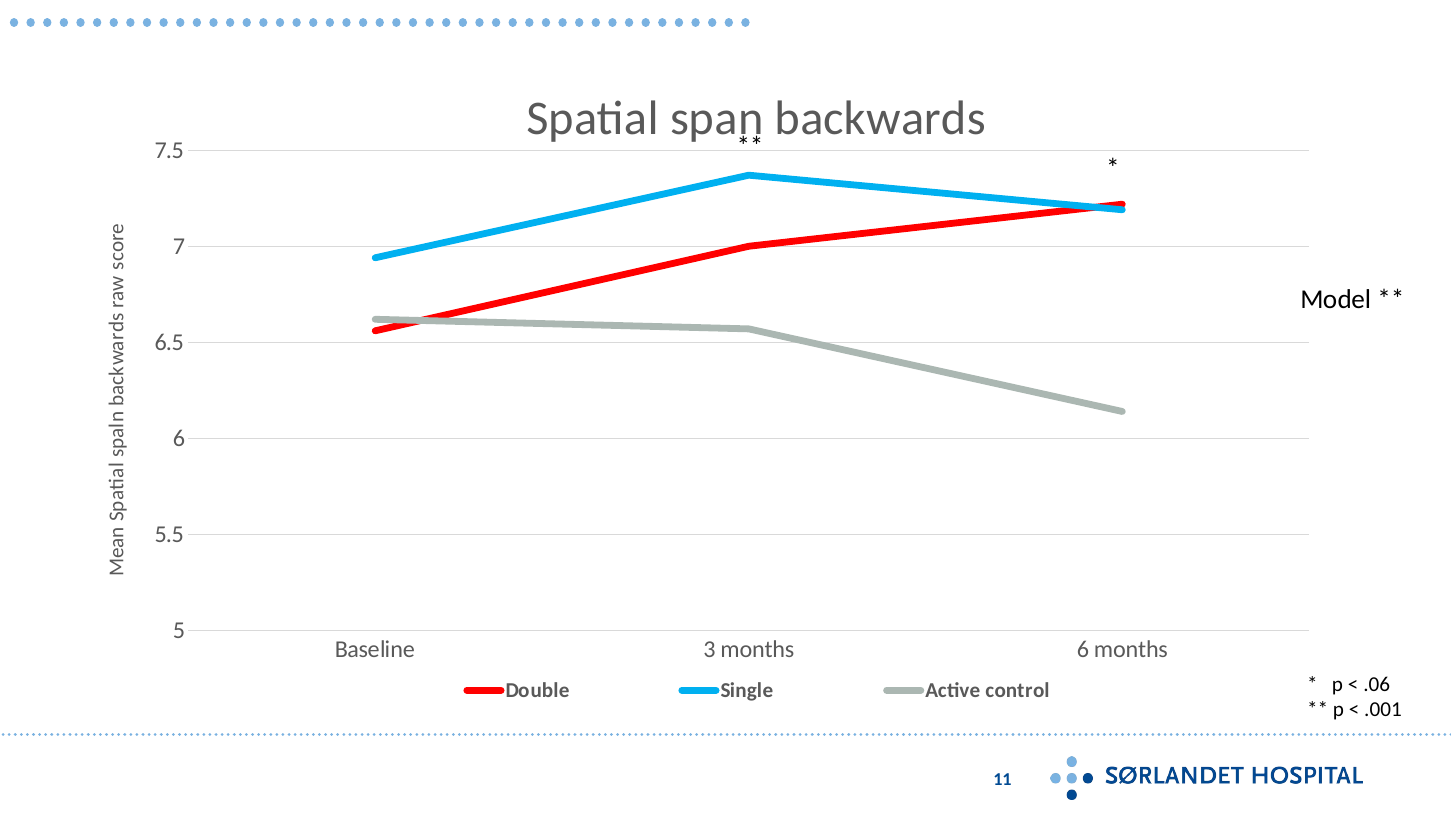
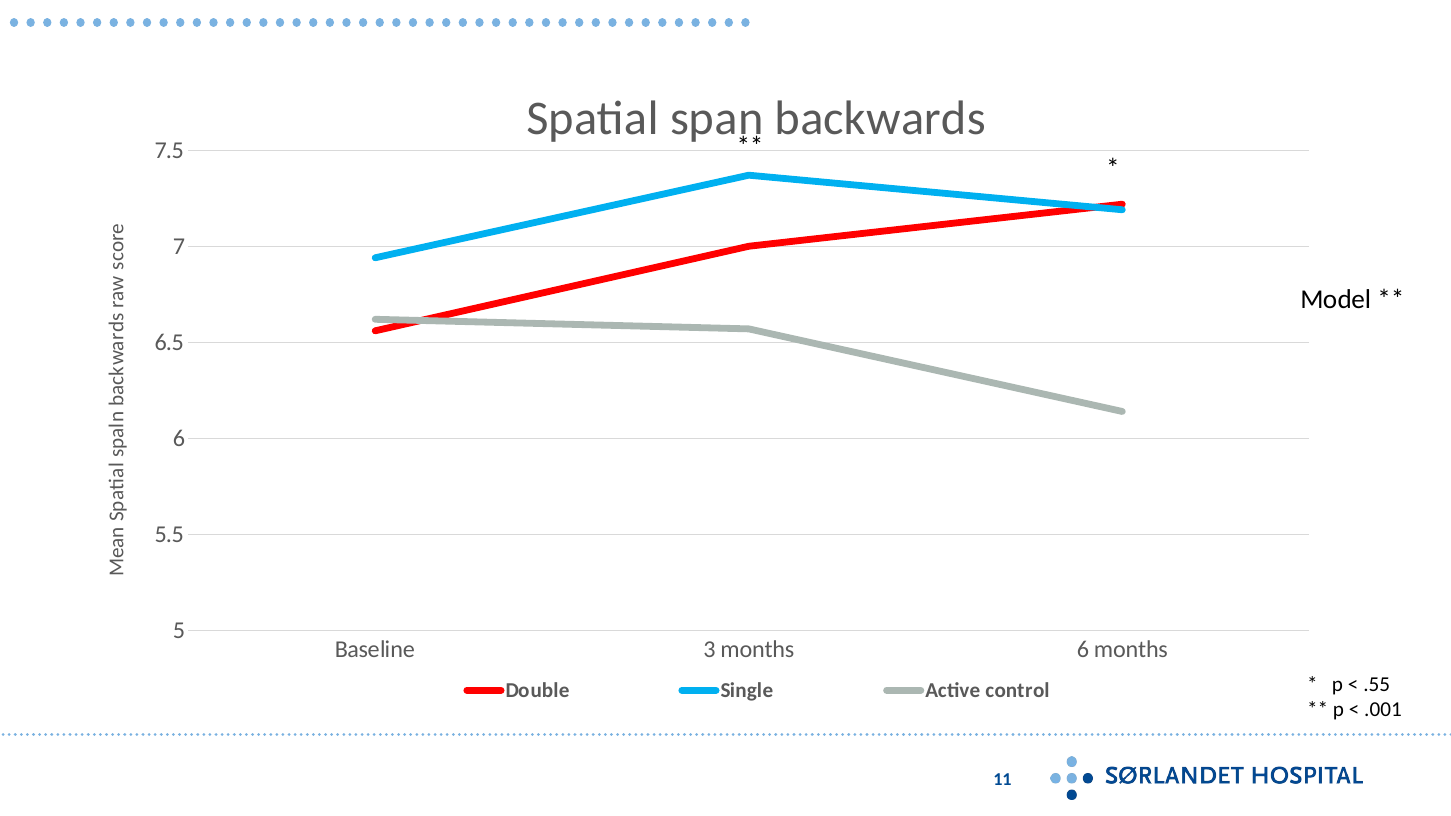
.06: .06 -> .55 (1377, 684)
